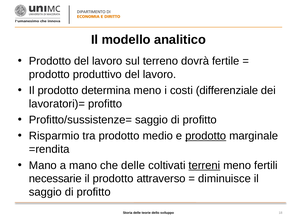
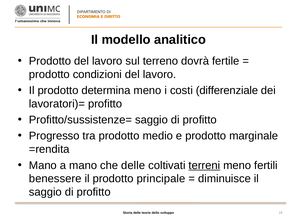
produttivo: produttivo -> condizioni (97, 74)
Risparmio: Risparmio -> Progresso (54, 136)
prodotto underline: present -> none (206, 136)
necessarie: necessarie -> benessere (55, 179)
attraverso: attraverso -> principale (161, 179)
